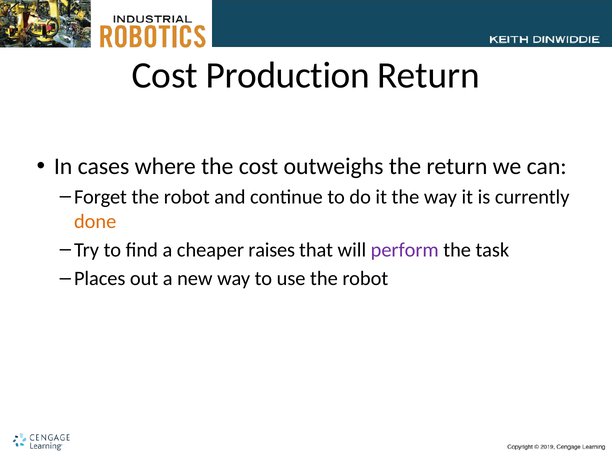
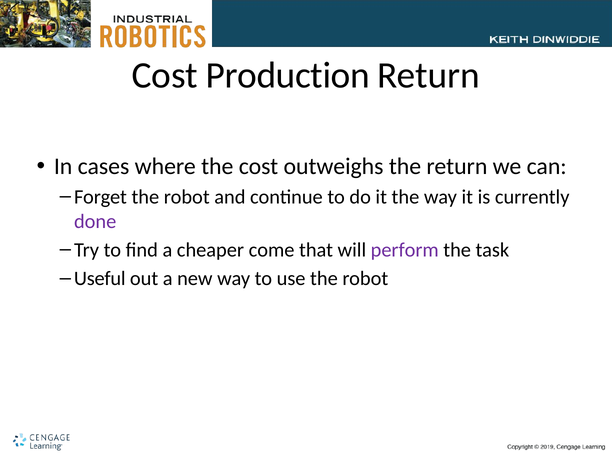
done colour: orange -> purple (95, 221)
raises: raises -> come (272, 250)
Places: Places -> Useful (100, 278)
